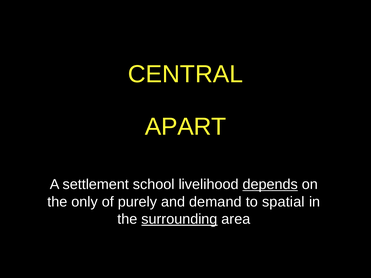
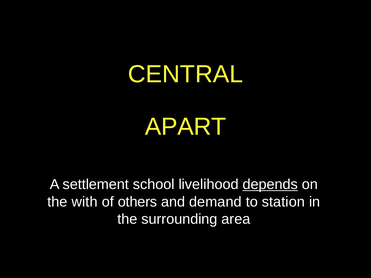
only: only -> with (85, 202)
purely: purely -> others (137, 202)
spatial: spatial -> station (283, 202)
surrounding underline: present -> none (179, 219)
